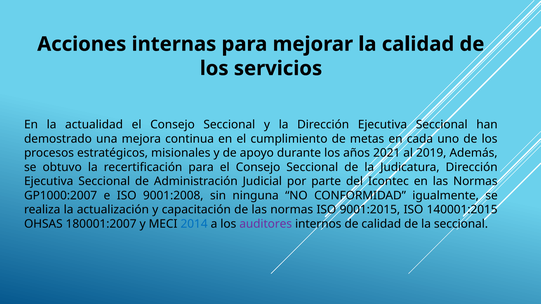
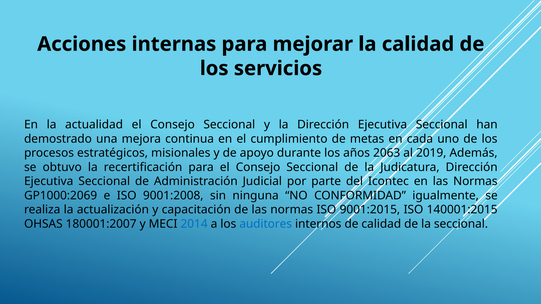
2021: 2021 -> 2063 (387, 153)
GP1000:2007: GP1000:2007 -> GP1000:2069 (61, 196)
auditores colour: purple -> blue (266, 224)
